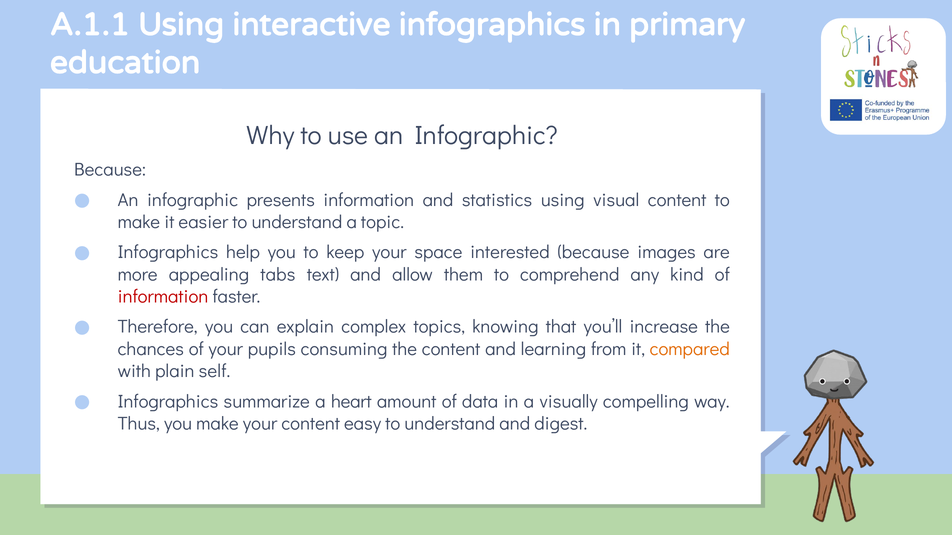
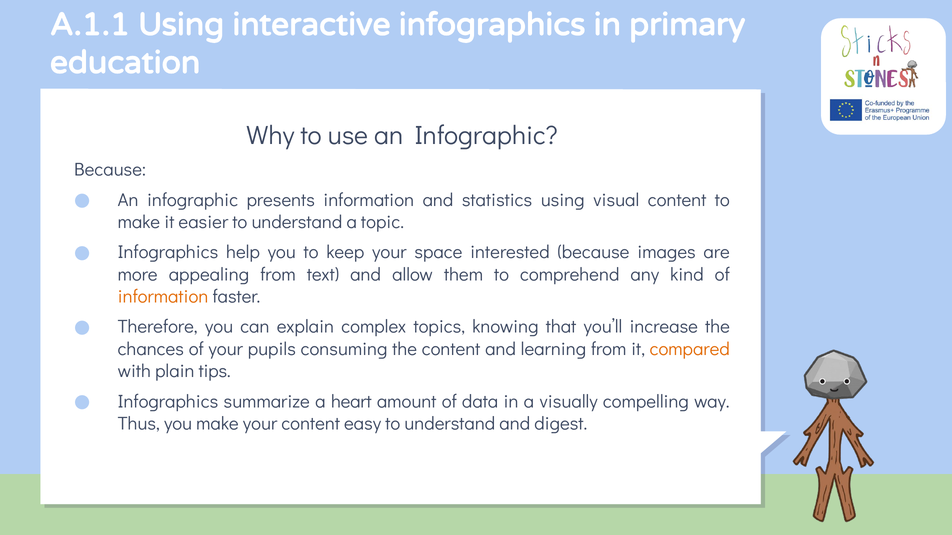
appealing tabs: tabs -> from (278, 275)
information colour: red -> orange (163, 297)
self: self -> tips (215, 372)
